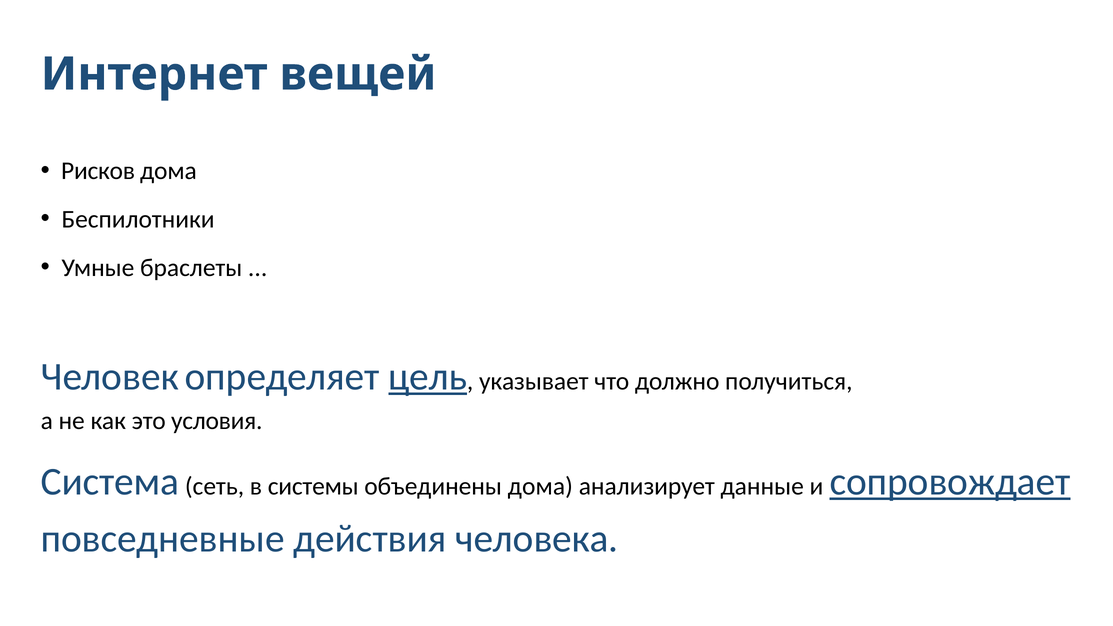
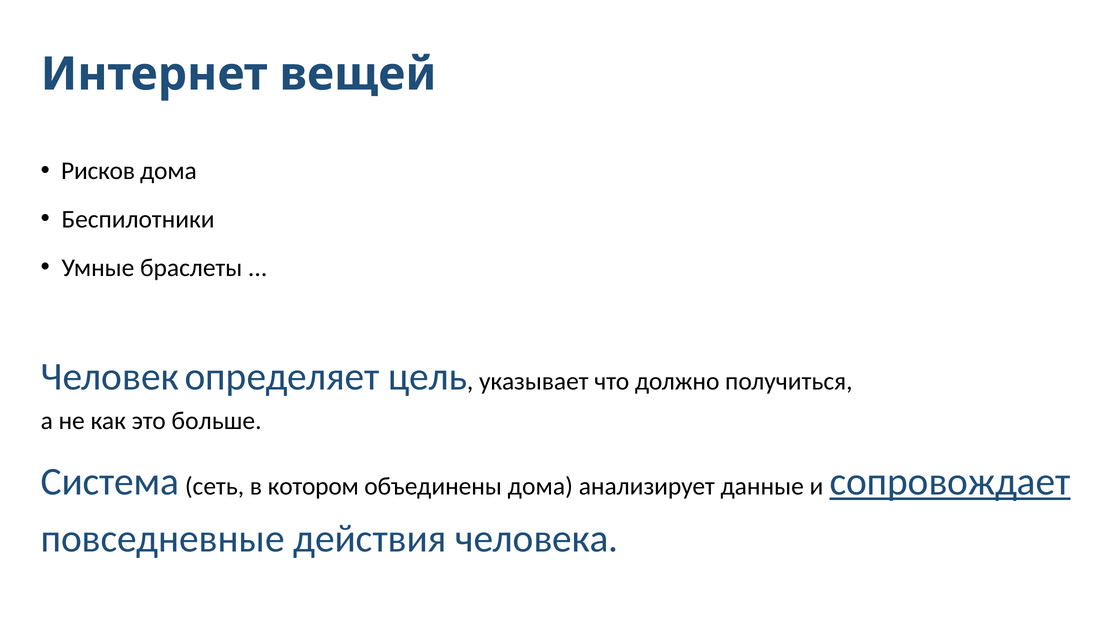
цель underline: present -> none (428, 377)
условия: условия -> больше (217, 421)
системы: системы -> котором (313, 487)
